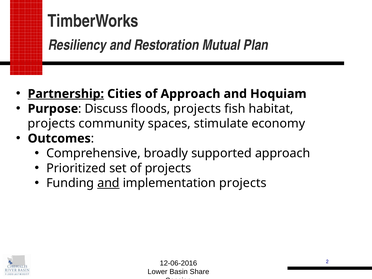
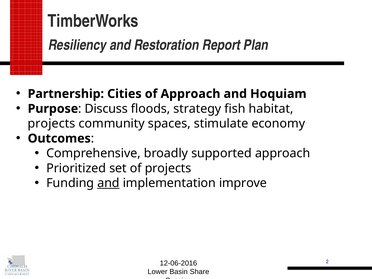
Mutual: Mutual -> Report (221, 45)
Partnership underline: present -> none (66, 94)
floods projects: projects -> strategy (197, 109)
implementation projects: projects -> improve (243, 183)
